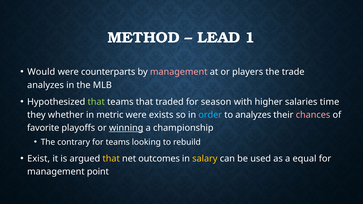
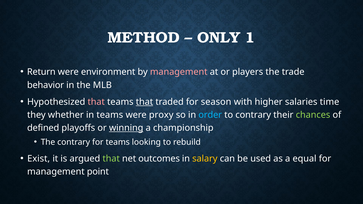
LEAD: LEAD -> ONLY (219, 38)
Would: Would -> Return (41, 72)
counterparts: counterparts -> environment (108, 72)
analyzes: analyzes -> behavior (46, 85)
that colour: light green -> pink (96, 102)
that underline: none -> present (144, 102)
in metric: metric -> teams (110, 115)
exists: exists -> proxy (161, 115)
to analyzes: analyzes -> contrary (253, 115)
chances colour: pink -> light green (313, 115)
favorite: favorite -> defined (43, 128)
that colour: yellow -> light green (111, 159)
